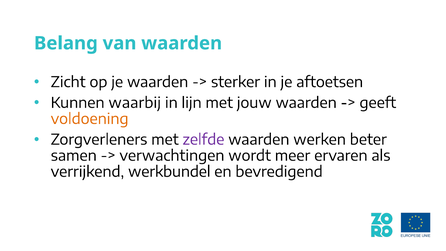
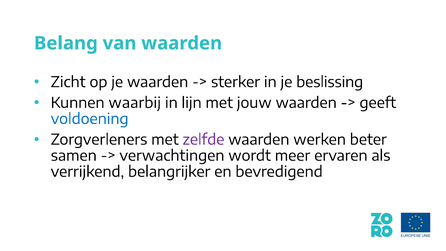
aftoetsen: aftoetsen -> beslissing (330, 82)
voldoening colour: orange -> blue (90, 119)
werkbundel: werkbundel -> belangrijker (169, 172)
